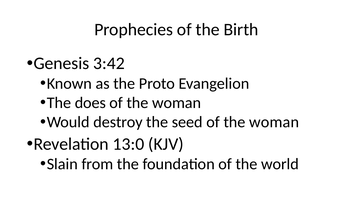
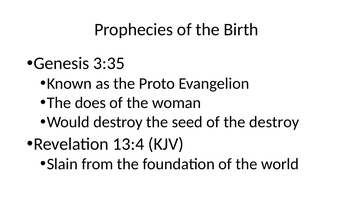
3:42: 3:42 -> 3:35 (109, 64)
seed of the woman: woman -> destroy (274, 122)
13:0: 13:0 -> 13:4 (128, 144)
